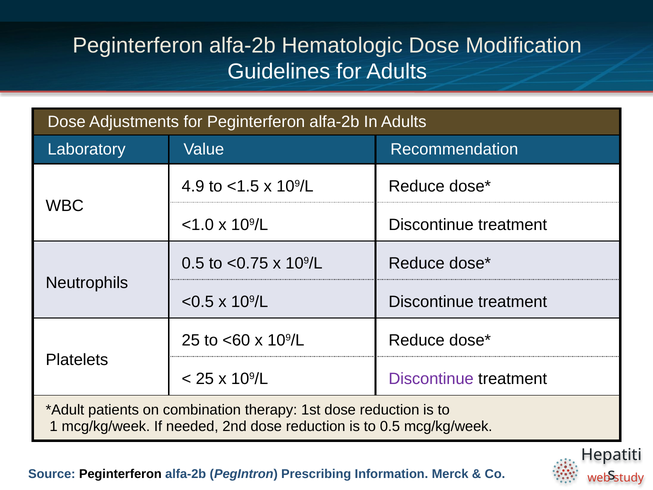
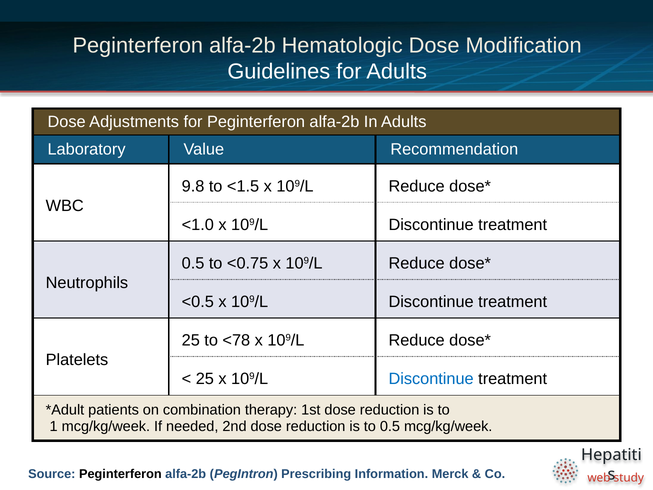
4.9: 4.9 -> 9.8 (193, 186)
<60: <60 -> <78 (236, 340)
Discontinue colour: purple -> blue (431, 379)
